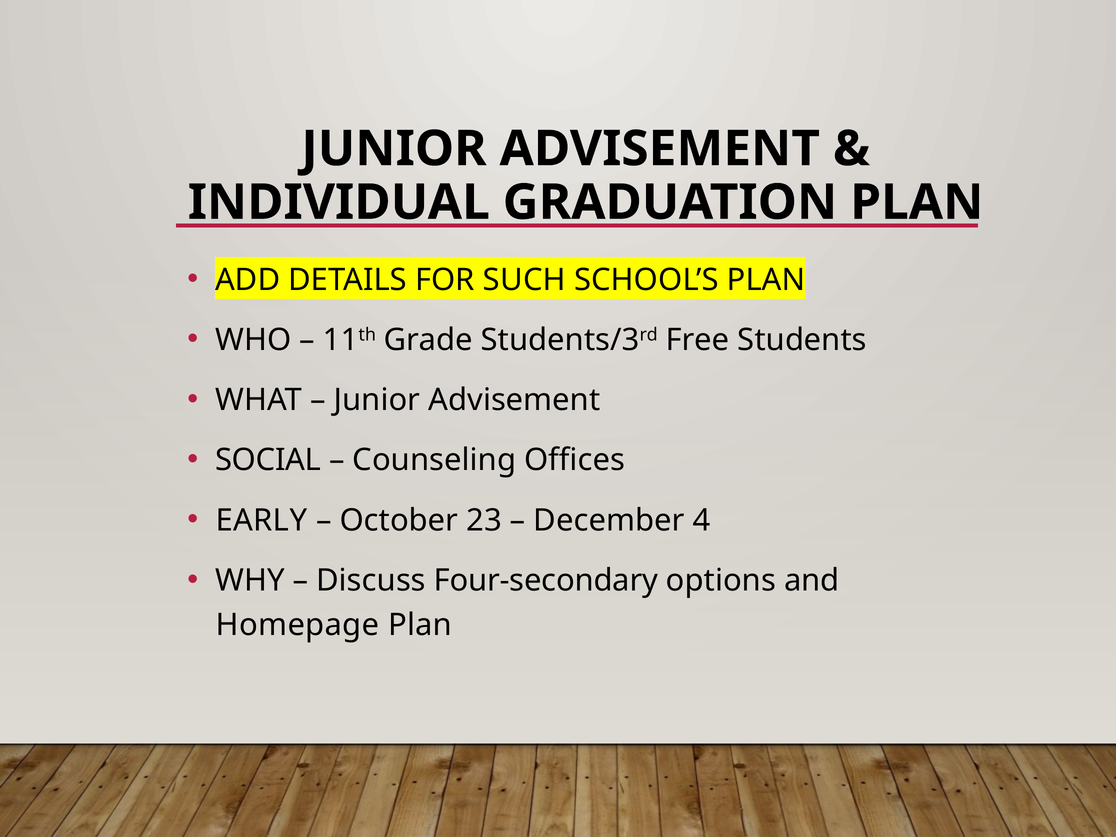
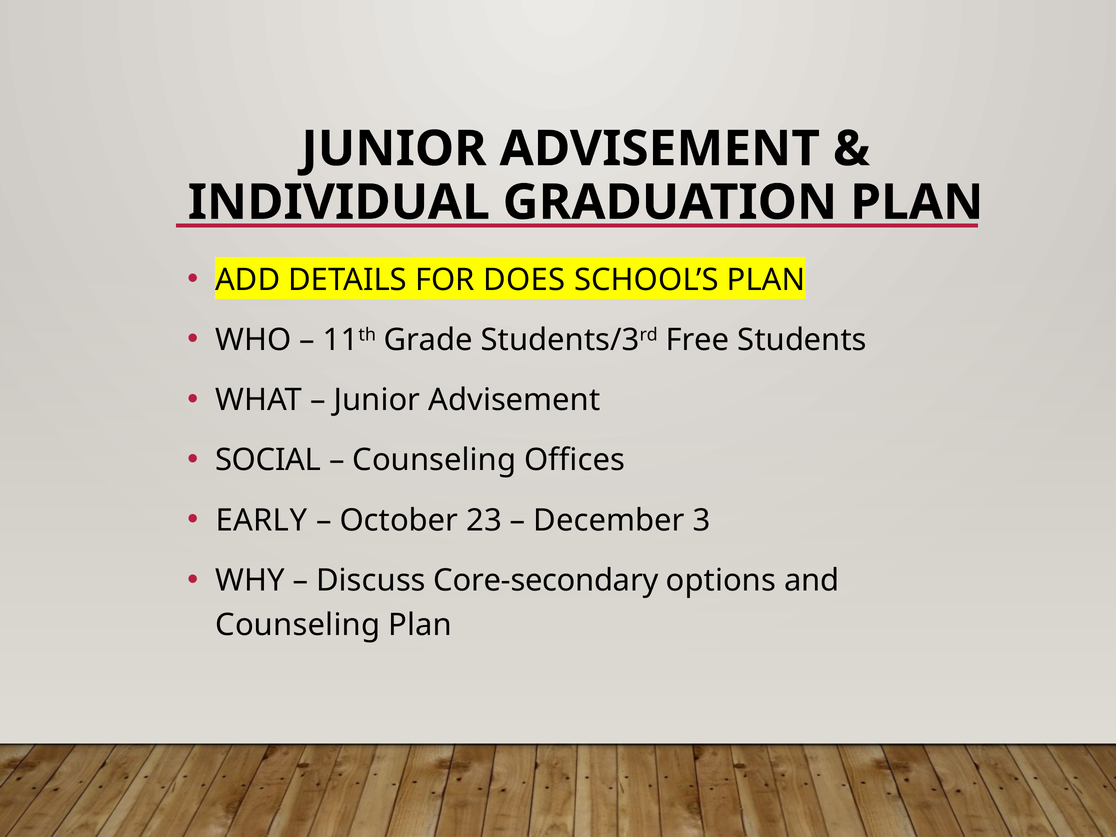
SUCH: SUCH -> DOES (524, 280)
4: 4 -> 3 (702, 520)
Four-secondary: Four-secondary -> Core-secondary (546, 581)
Homepage: Homepage -> Counseling (298, 625)
